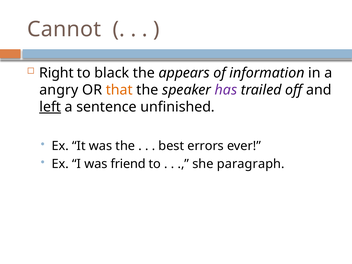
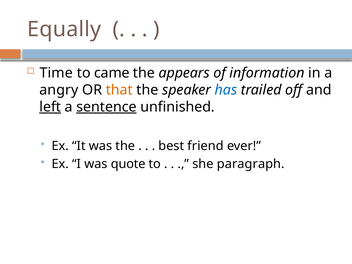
Cannot: Cannot -> Equally (64, 29)
Right: Right -> Time (56, 73)
black: black -> came (112, 73)
has colour: purple -> blue (226, 90)
sentence underline: none -> present (106, 107)
errors: errors -> friend (206, 146)
friend: friend -> quote (128, 164)
